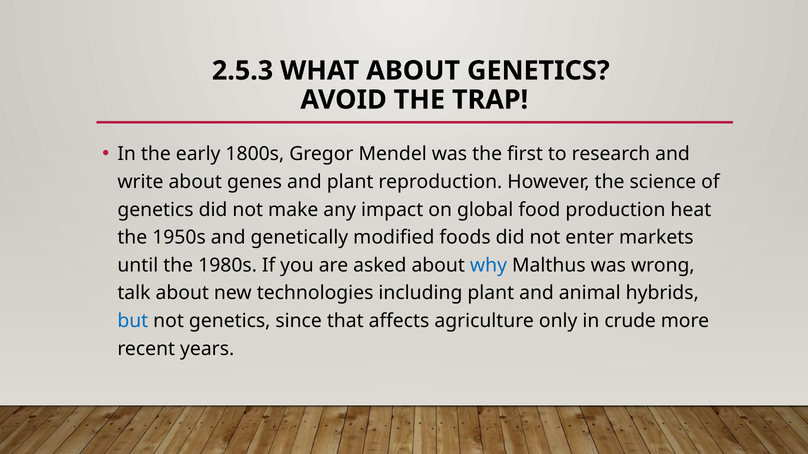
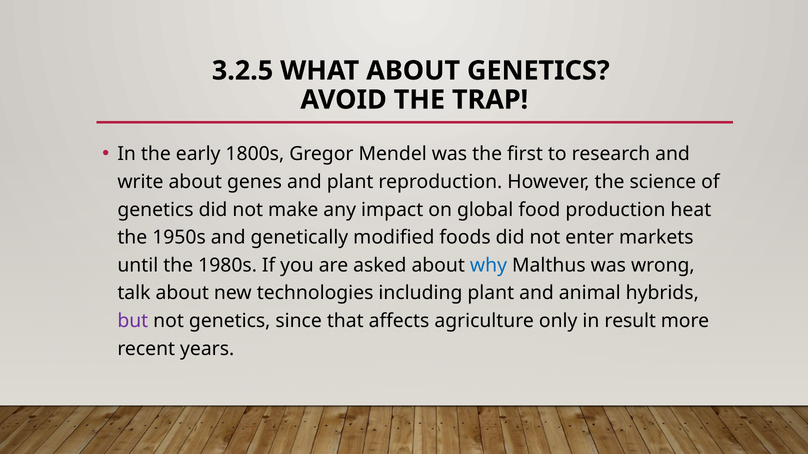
2.5.3: 2.5.3 -> 3.2.5 (243, 71)
but colour: blue -> purple (133, 321)
crude: crude -> result (630, 321)
